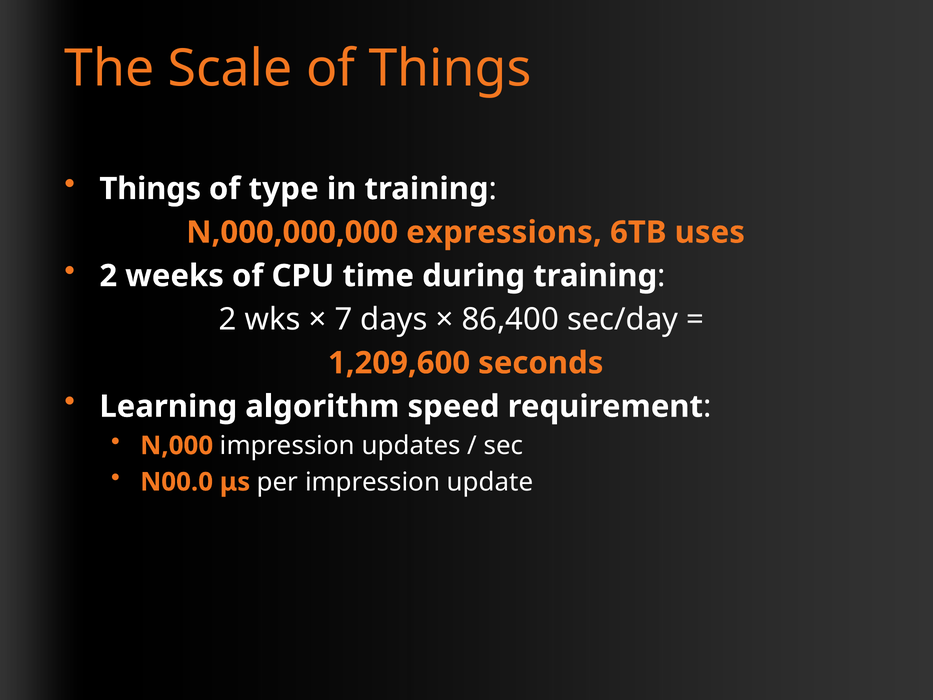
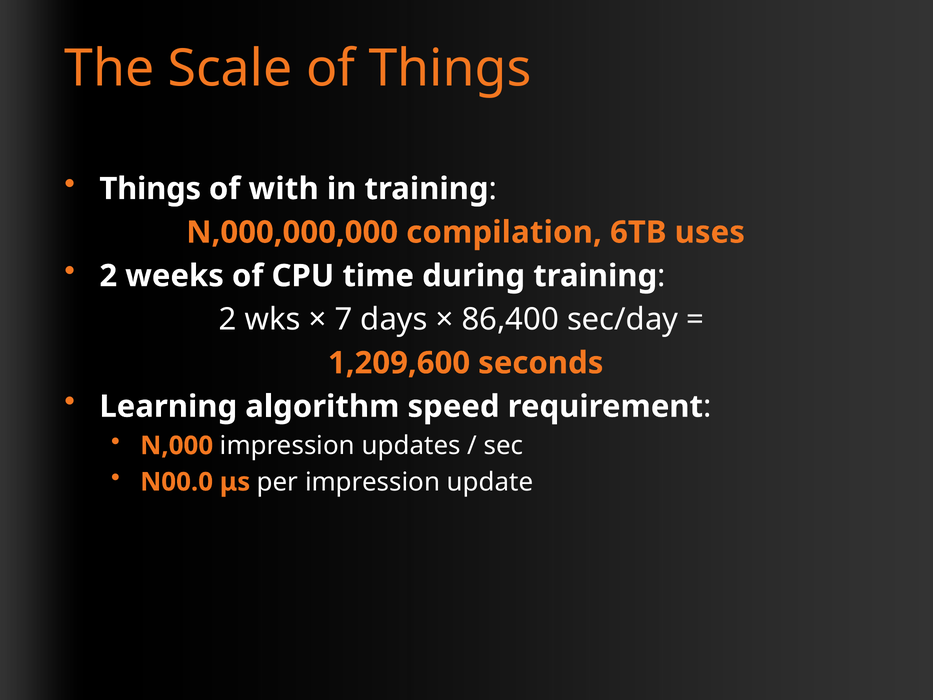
type: type -> with (284, 189)
expressions: expressions -> compilation (504, 232)
